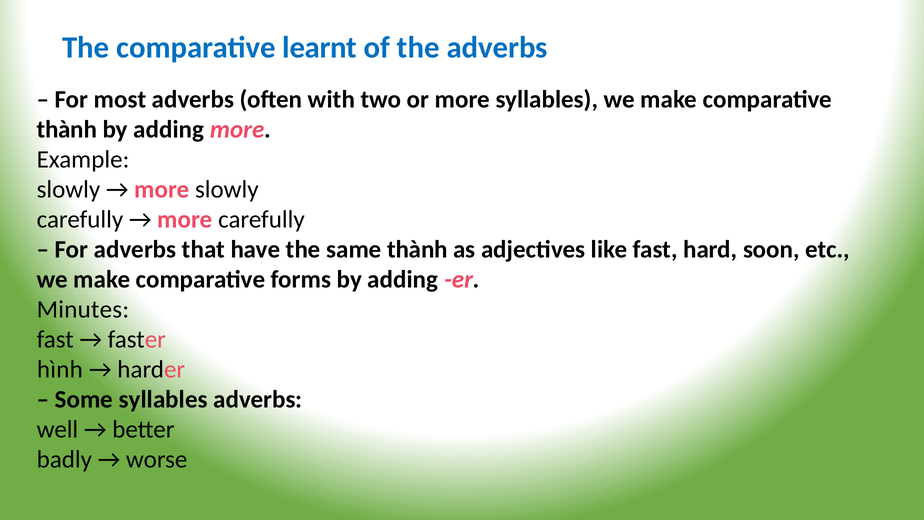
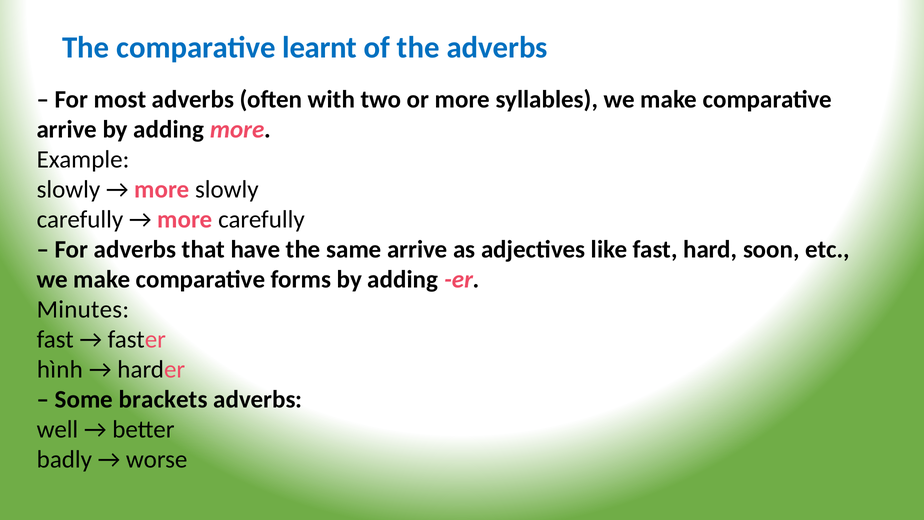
thành: thành -> arrive (67, 129)
same thành: thành -> arrive (417, 249)
Some syllables: syllables -> brackets (163, 399)
